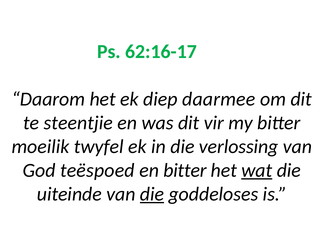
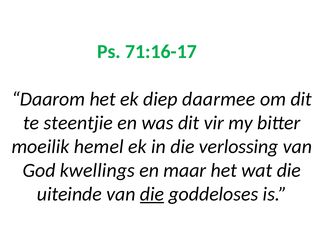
62:16-17: 62:16-17 -> 71:16-17 (161, 52)
twyfel: twyfel -> hemel (99, 147)
teëspoed: teëspoed -> kwellings (97, 170)
en bitter: bitter -> maar (185, 170)
wat underline: present -> none (257, 170)
